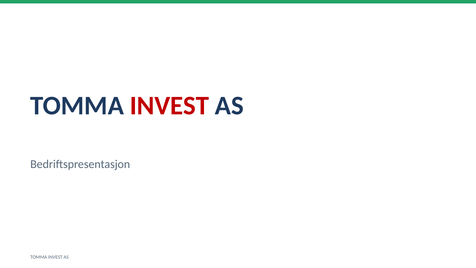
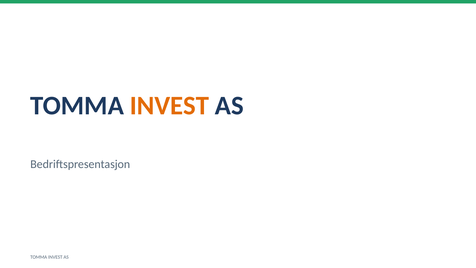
INVEST colour: red -> orange (169, 106)
